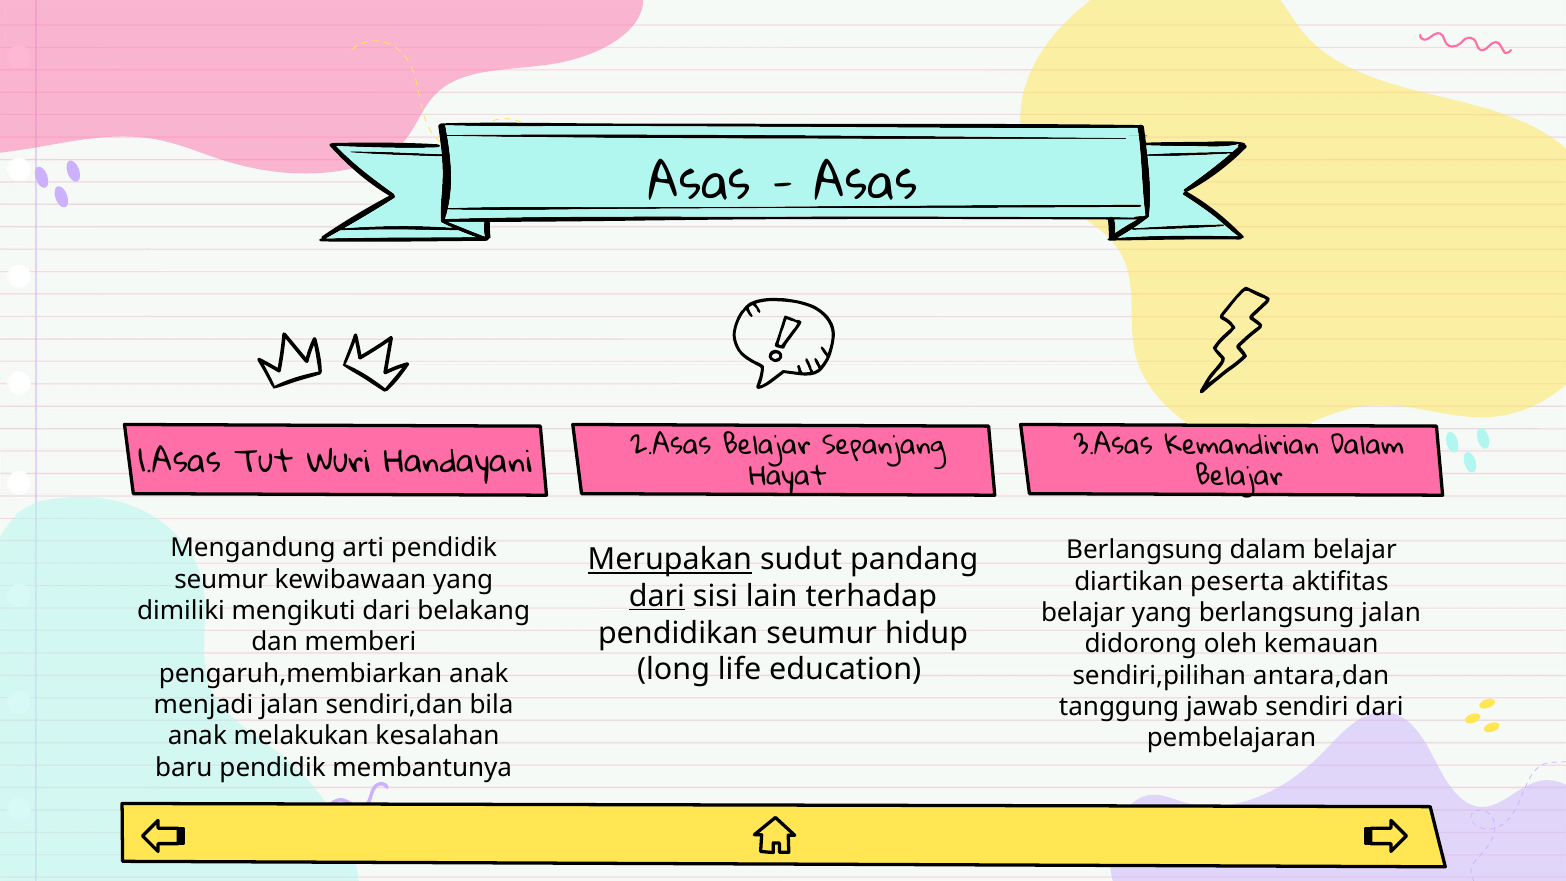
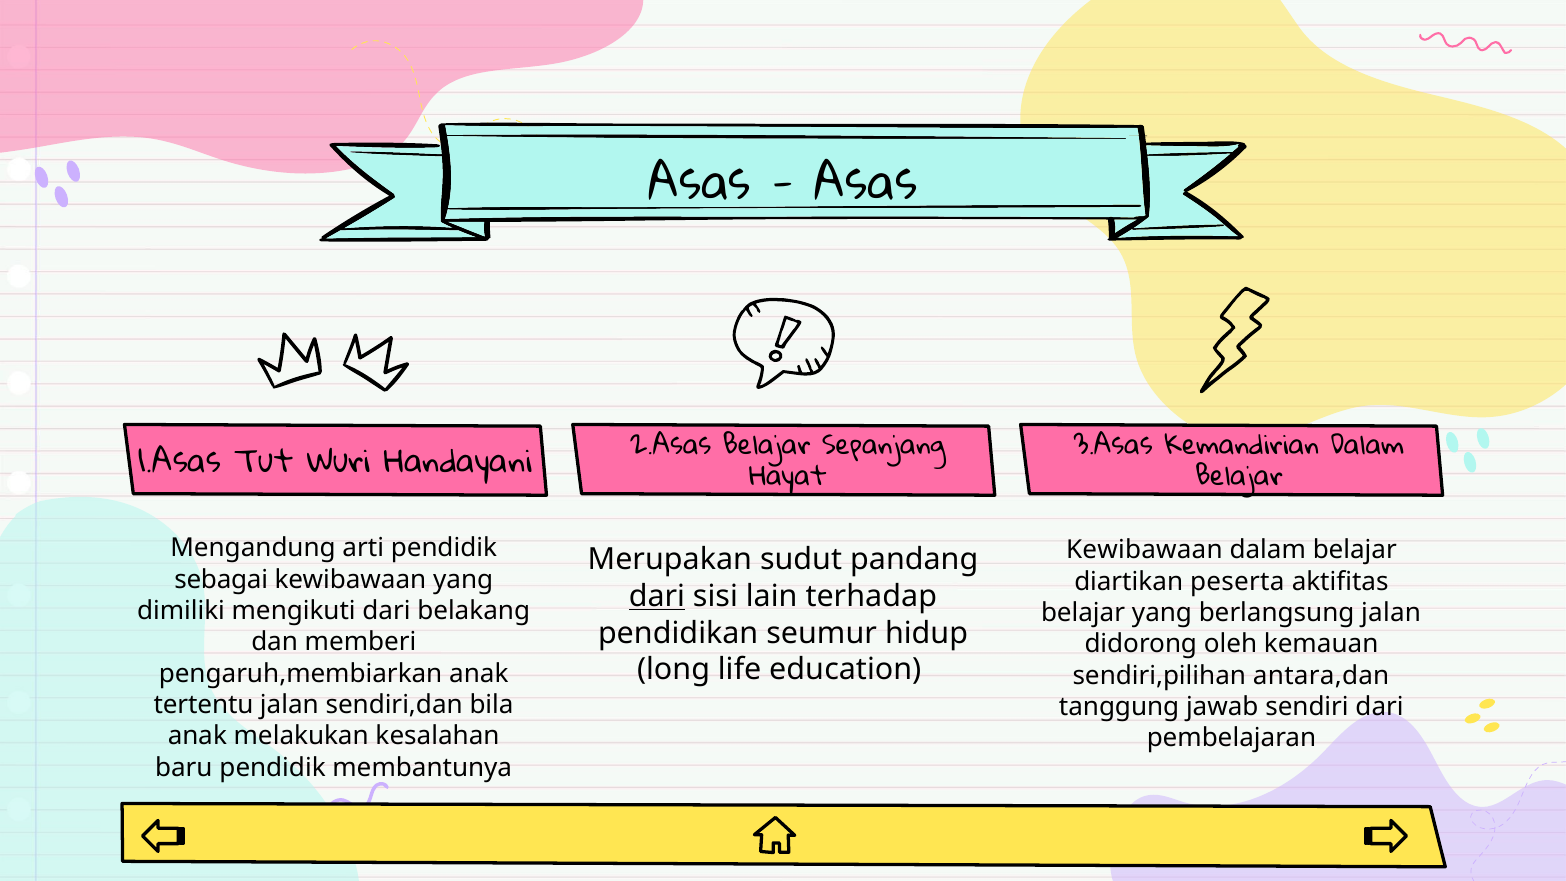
Berlangsung: Berlangsung -> Kewibawaan (1144, 550)
Merupakan underline: present -> none (670, 560)
seumur: seumur -> sebagai (221, 580)
menjadi: menjadi -> tertentu (204, 705)
